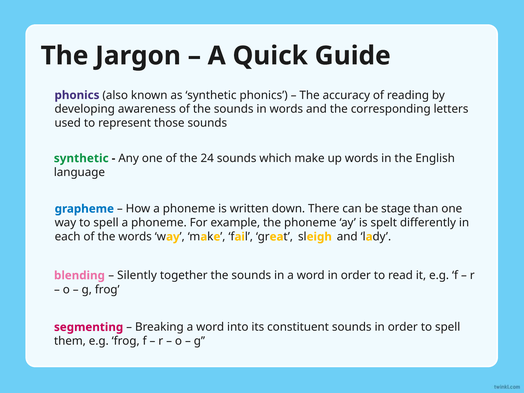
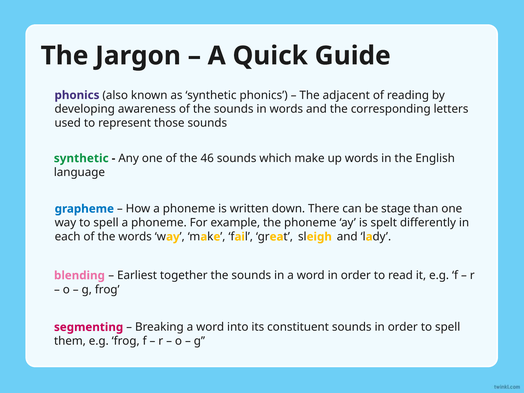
accuracy: accuracy -> adjacent (346, 95)
24: 24 -> 46 (207, 158)
Silently: Silently -> Earliest (137, 275)
